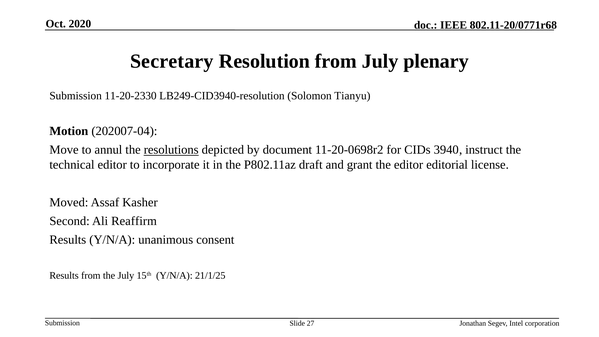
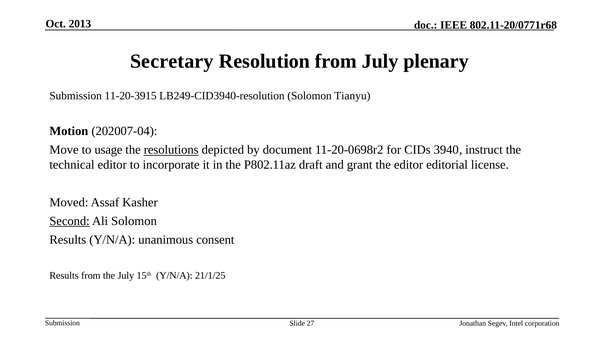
2020: 2020 -> 2013 (80, 24)
11-20-2330: 11-20-2330 -> 11-20-3915 (131, 96)
annul: annul -> usage (108, 150)
Second underline: none -> present (70, 221)
Ali Reaffirm: Reaffirm -> Solomon (134, 221)
